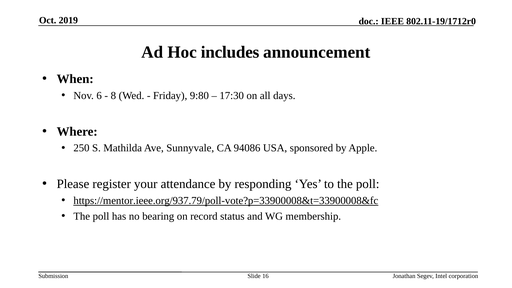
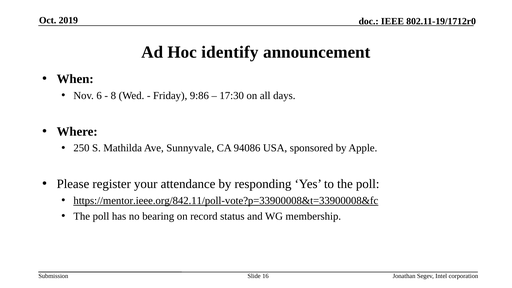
includes: includes -> identify (230, 52)
9:80: 9:80 -> 9:86 (199, 96)
https://mentor.ieee.org/937.79/poll-vote?p=33900008&t=33900008&fc: https://mentor.ieee.org/937.79/poll-vote?p=33900008&t=33900008&fc -> https://mentor.ieee.org/842.11/poll-vote?p=33900008&t=33900008&fc (226, 201)
